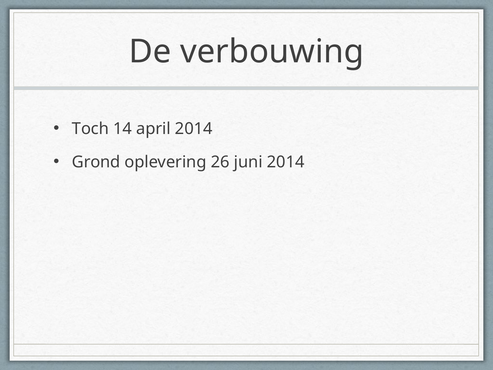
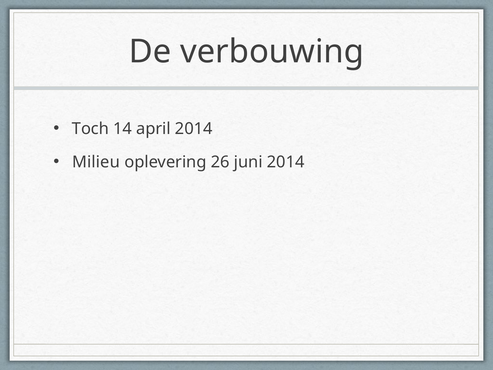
Grond: Grond -> Milieu (96, 162)
